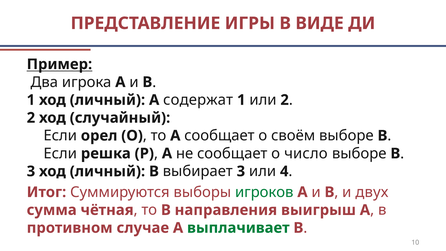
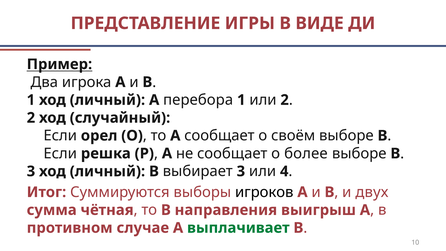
содержат: содержат -> перебора (198, 100)
число: число -> более (306, 153)
игроков colour: green -> black (264, 192)
